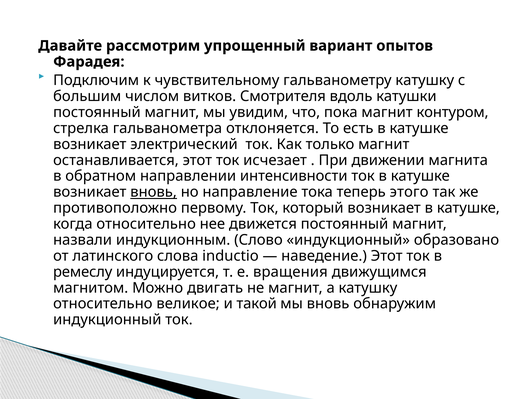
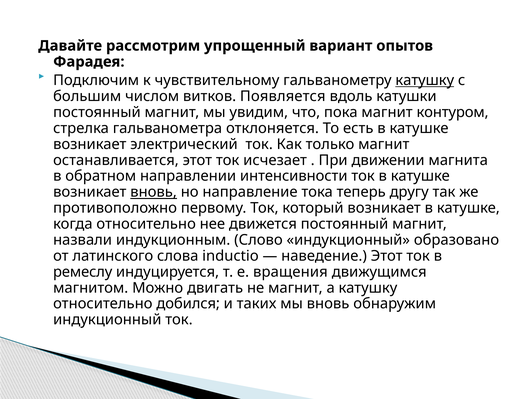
катушку underline: none -> present (425, 80)
Смотрителя: Смотрителя -> Появляется (283, 96)
этого: этого -> другу (409, 192)
великое: великое -> добился (188, 304)
такой: такой -> таких (257, 304)
